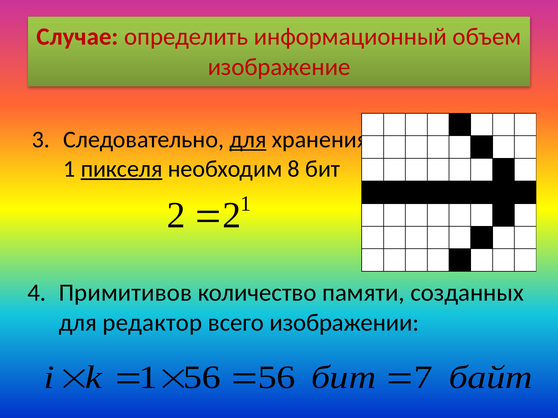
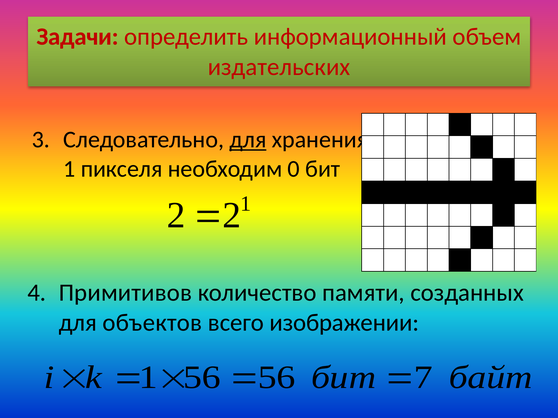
Случае: Случае -> Задачи (78, 37)
изображение: изображение -> издательских (279, 67)
пикселя underline: present -> none (122, 169)
8: 8 -> 0 (294, 169)
редактор: редактор -> объектов (152, 323)
